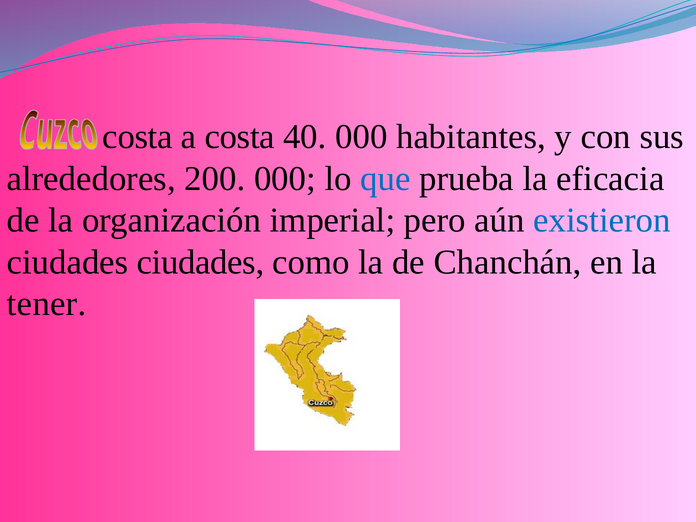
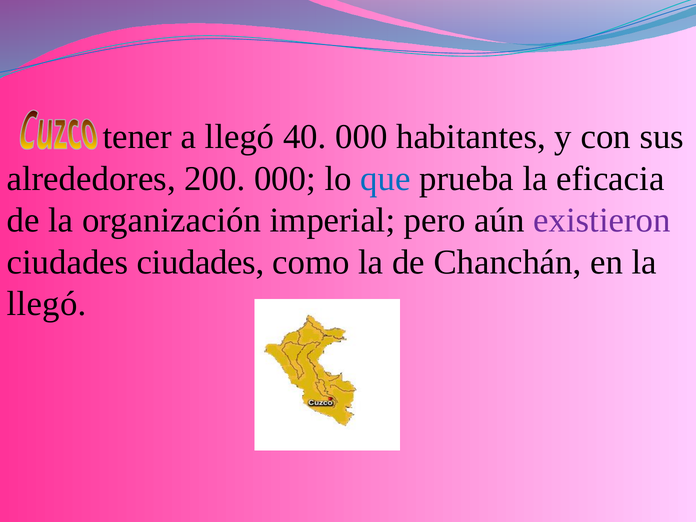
costa: costa -> tener (137, 137)
a costa: costa -> llegó (240, 137)
existieron colour: blue -> purple (602, 220)
tener: tener -> llegó (47, 304)
